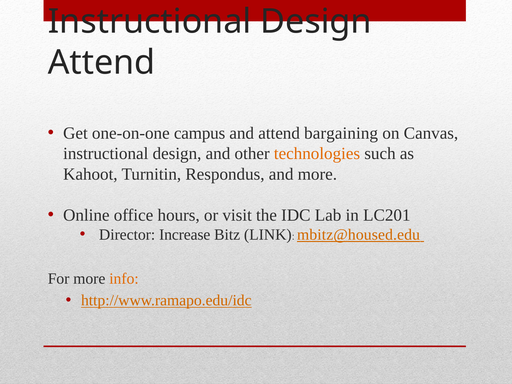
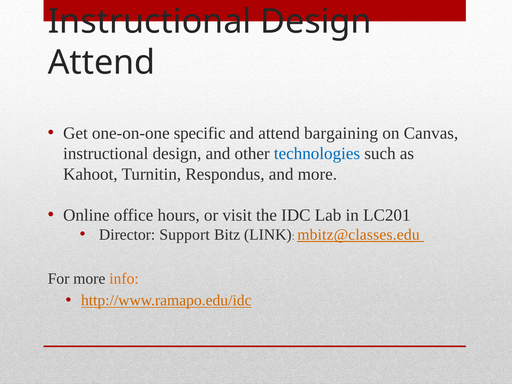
campus: campus -> specific (200, 133)
technologies colour: orange -> blue (317, 154)
Increase: Increase -> Support (185, 235)
mbitz@housed.edu: mbitz@housed.edu -> mbitz@classes.edu (359, 235)
